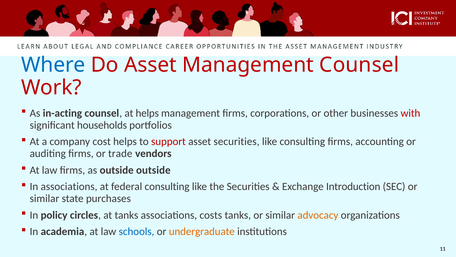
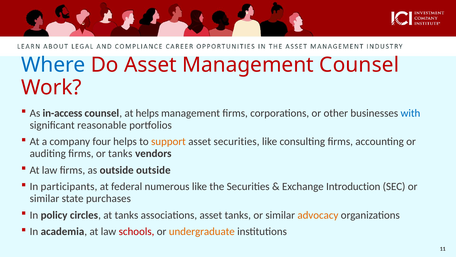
in-acting: in-acting -> in-access (62, 113)
with colour: red -> blue (410, 113)
households: households -> reasonable (102, 125)
cost: cost -> four (102, 141)
support colour: red -> orange (168, 141)
or trade: trade -> tanks (120, 153)
In associations: associations -> participants (69, 186)
federal consulting: consulting -> numerous (167, 186)
associations costs: costs -> asset (211, 215)
schools colour: blue -> red (137, 231)
